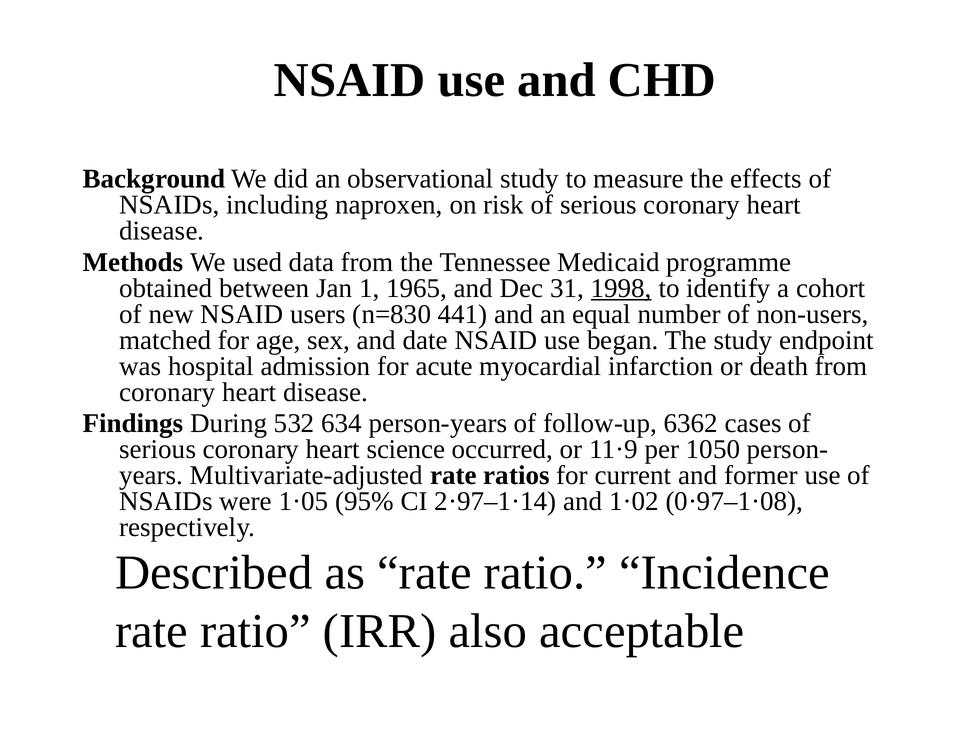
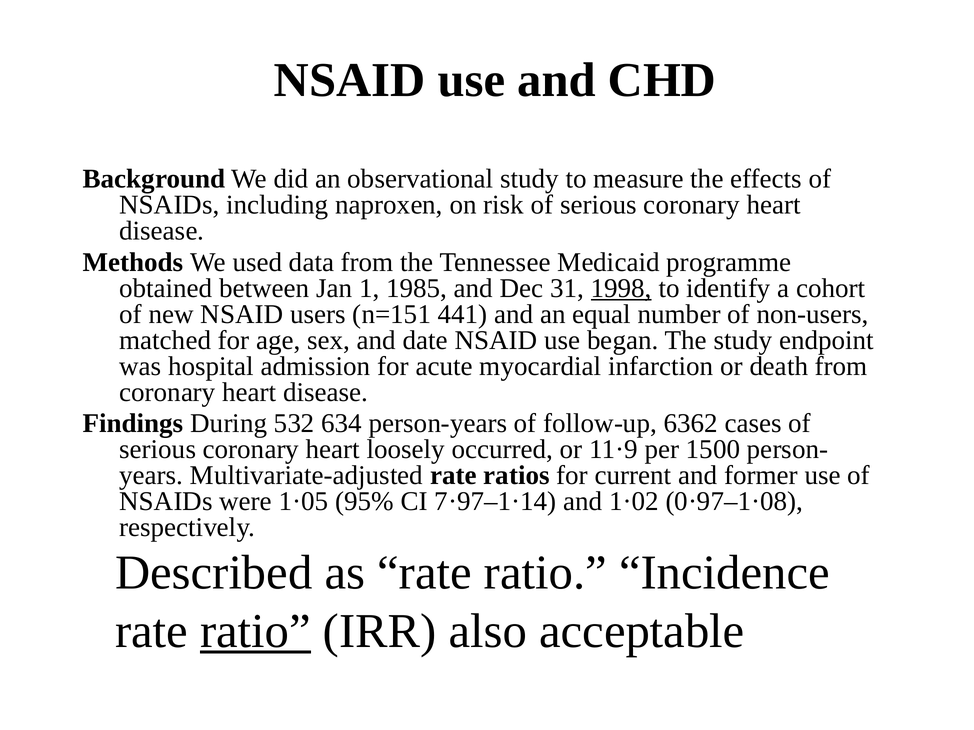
1965: 1965 -> 1985 (417, 288)
n=830: n=830 -> n=151 (392, 314)
science: science -> loosely (406, 450)
1050: 1050 -> 1500 (713, 450)
2·97–1·14: 2·97–1·14 -> 7·97–1·14 (495, 502)
ratio underline: none -> present (255, 632)
